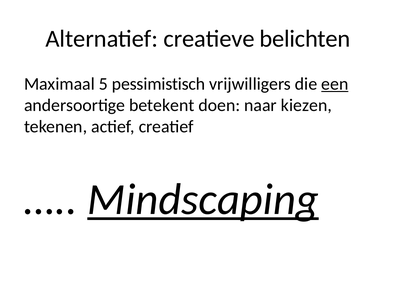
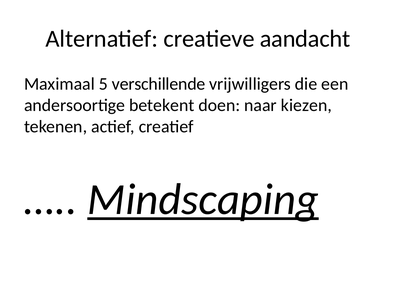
belichten: belichten -> aandacht (305, 39)
pessimistisch: pessimistisch -> verschillende (159, 84)
een underline: present -> none (335, 84)
